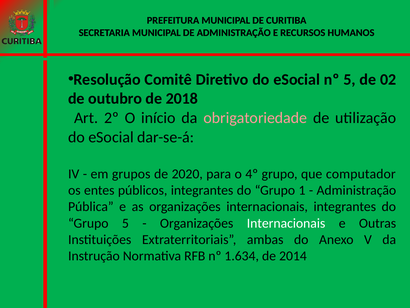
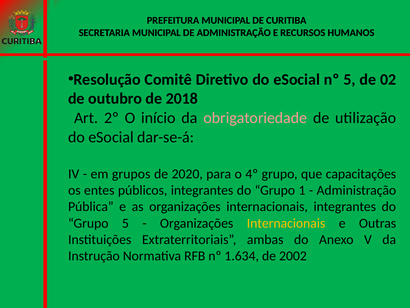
computador: computador -> capacitações (361, 174)
Internacionais colour: white -> yellow (286, 223)
2014: 2014 -> 2002 (293, 256)
